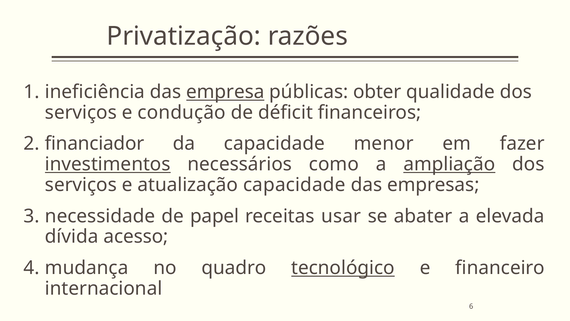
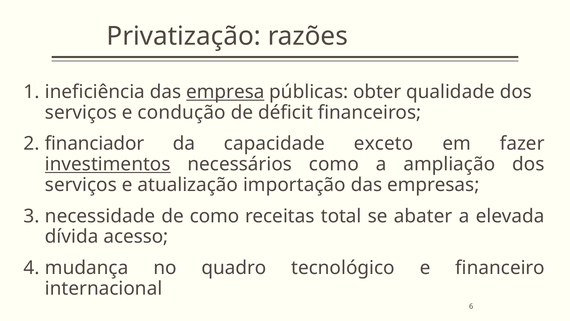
menor: menor -> exceto (384, 144)
ampliação underline: present -> none (449, 164)
atualização capacidade: capacidade -> importação (294, 185)
de papel: papel -> como (215, 216)
usar: usar -> total (341, 216)
tecnológico underline: present -> none (343, 268)
